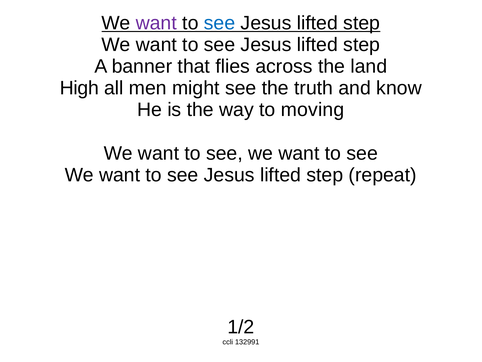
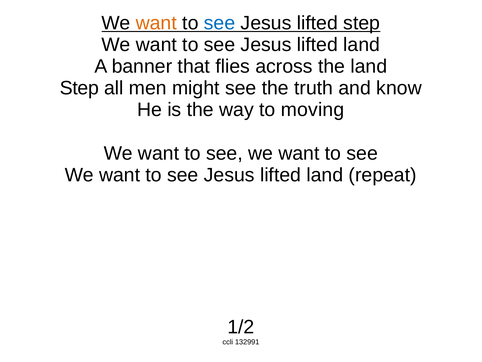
want colour: purple -> orange (156, 23)
step: step -> land (362, 45)
High: High -> Step (79, 88)
step: step -> land (325, 175)
